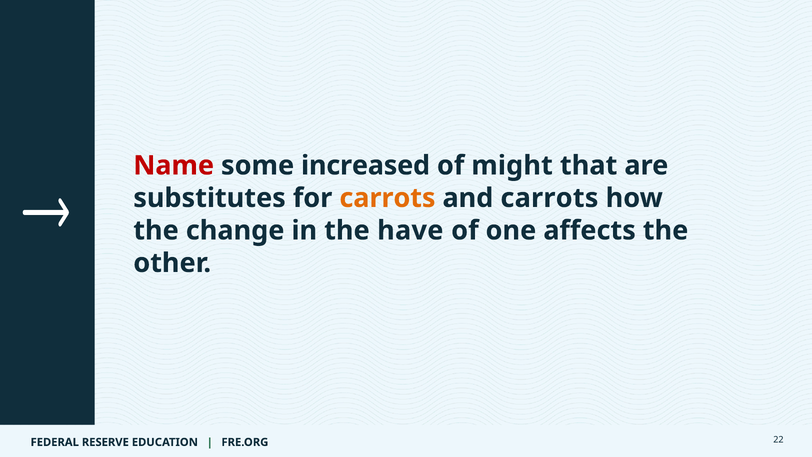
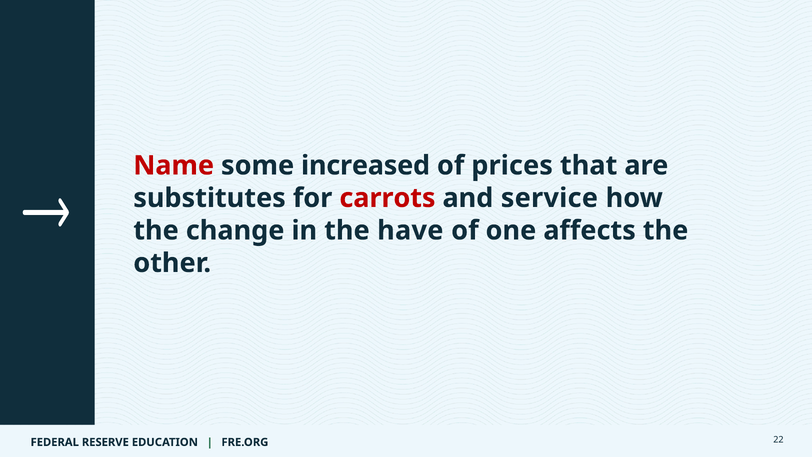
might: might -> prices (512, 165)
carrots colour: orange -> red (387, 198)
and carrots: carrots -> service (549, 198)
